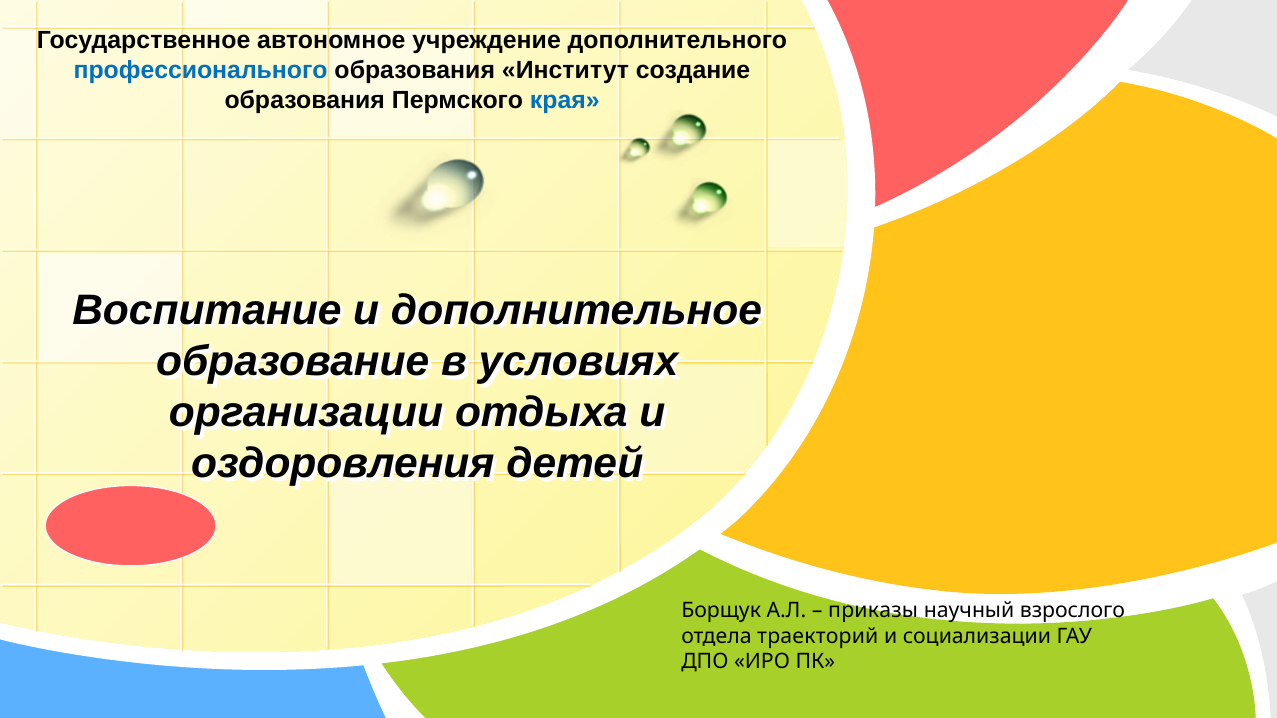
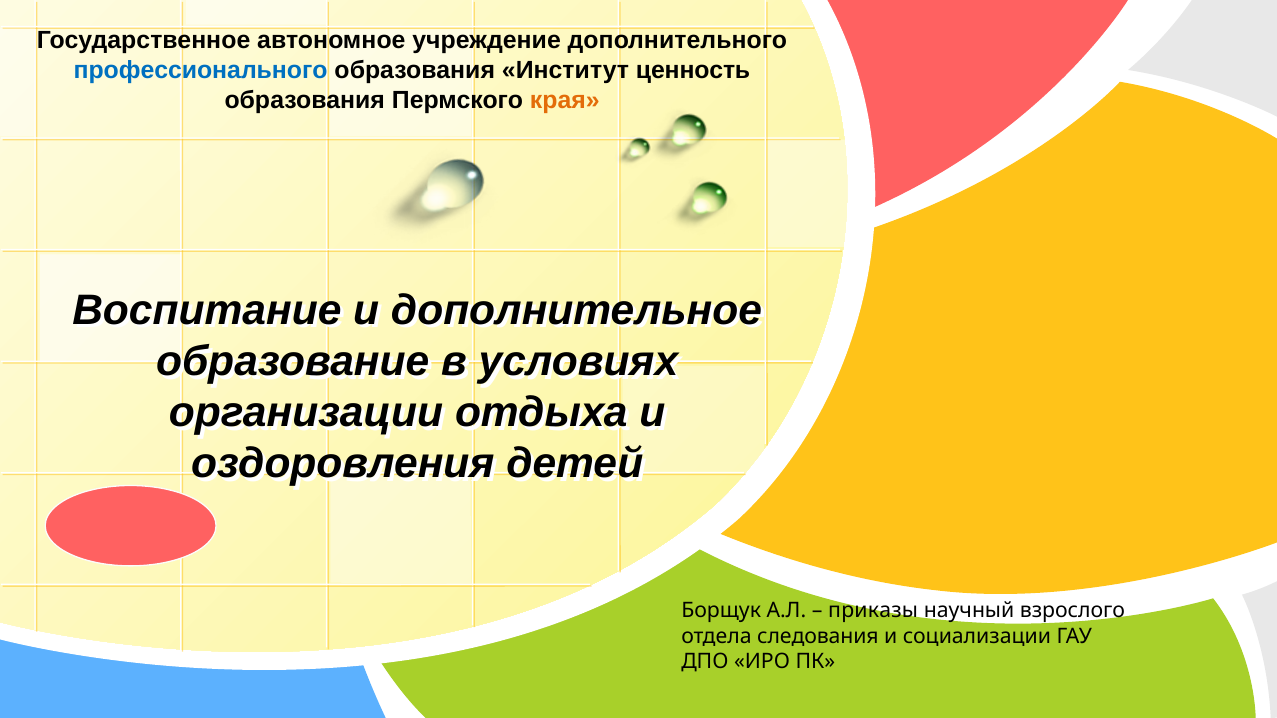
создание: создание -> ценность (693, 70)
края colour: blue -> orange (565, 100)
траекторий: траекторий -> следования (818, 637)
